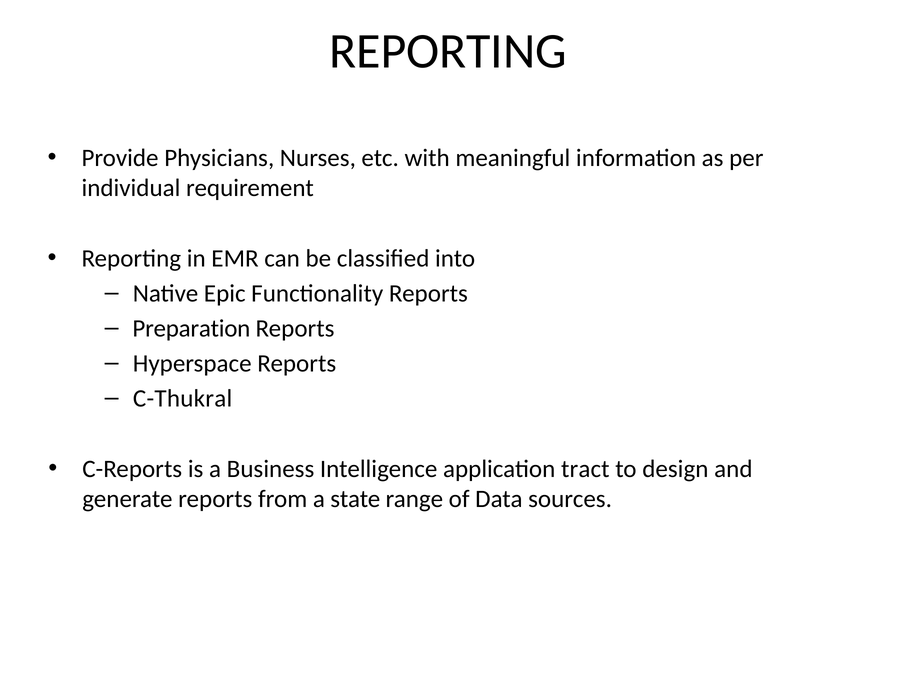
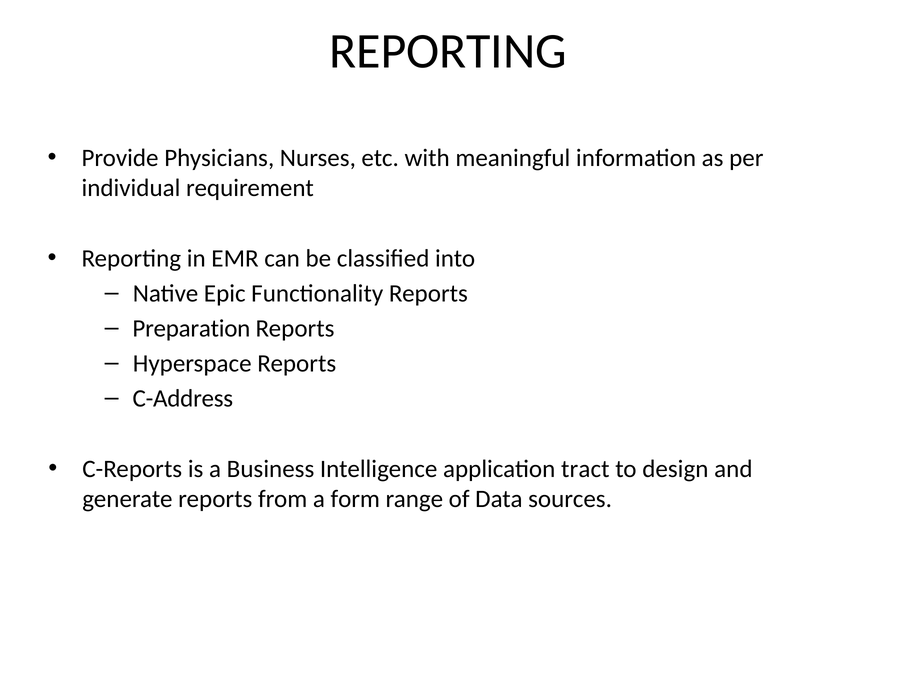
C-Thukral: C-Thukral -> C-Address (183, 398)
state: state -> form (355, 499)
